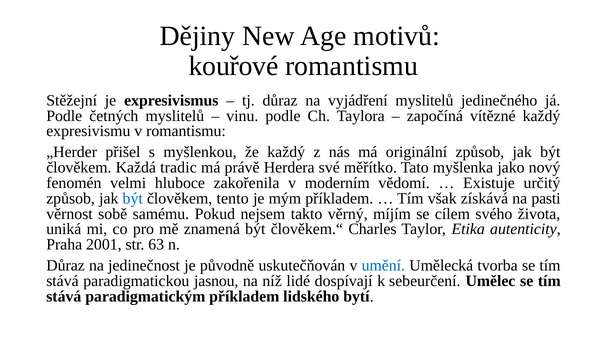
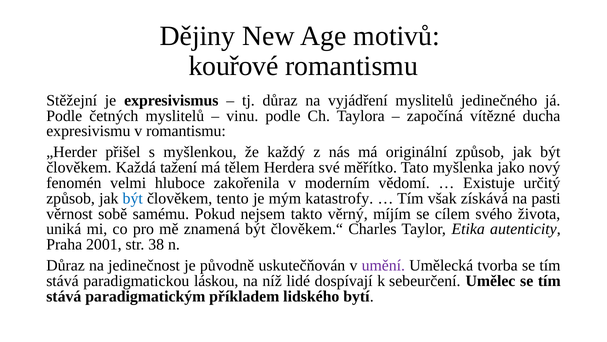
vítězné každý: každý -> ducha (542, 116)
tradic: tradic -> tažení (179, 167)
právě: právě -> tělem (242, 167)
mým příkladem: příkladem -> katastrofy (339, 198)
63: 63 -> 38 (156, 244)
umění colour: blue -> purple (383, 265)
jasnou: jasnou -> láskou (216, 281)
